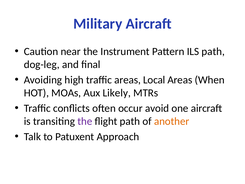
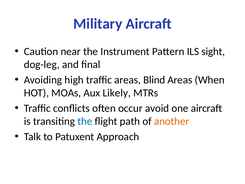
ILS path: path -> sight (213, 51)
Local: Local -> Blind (154, 80)
the colour: purple -> blue (85, 121)
